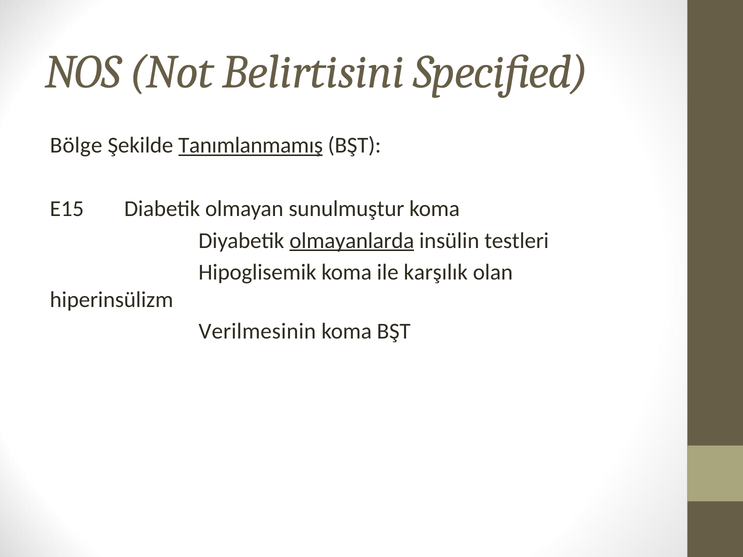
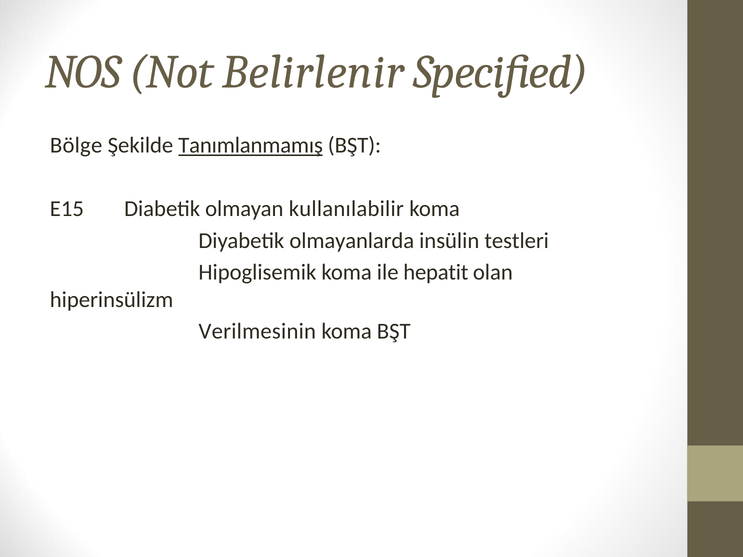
Belirtisini: Belirtisini -> Belirlenir (313, 72)
sunulmuştur: sunulmuştur -> kullanılabilir (346, 209)
olmayanlarda underline: present -> none (352, 241)
karşılık: karşılık -> hepatit (436, 273)
